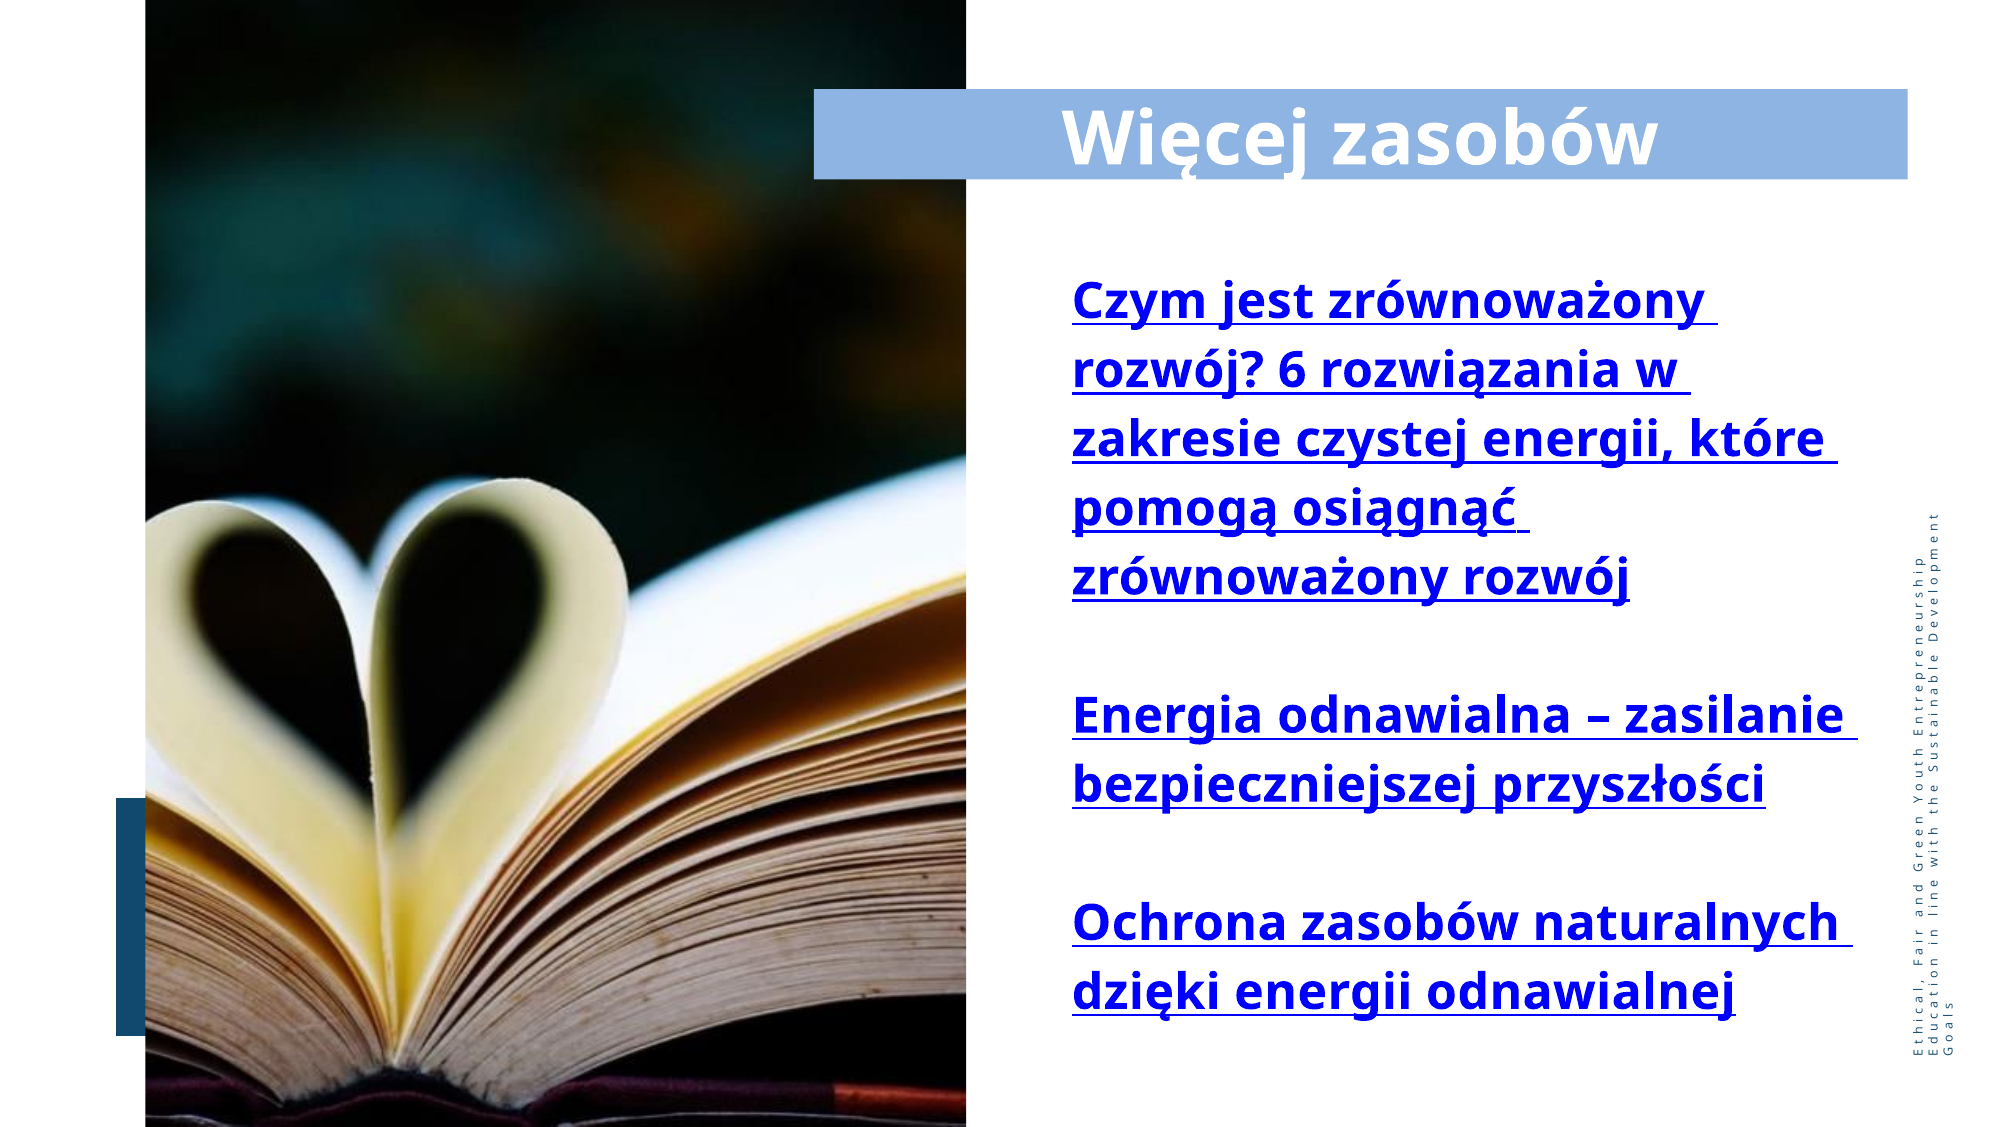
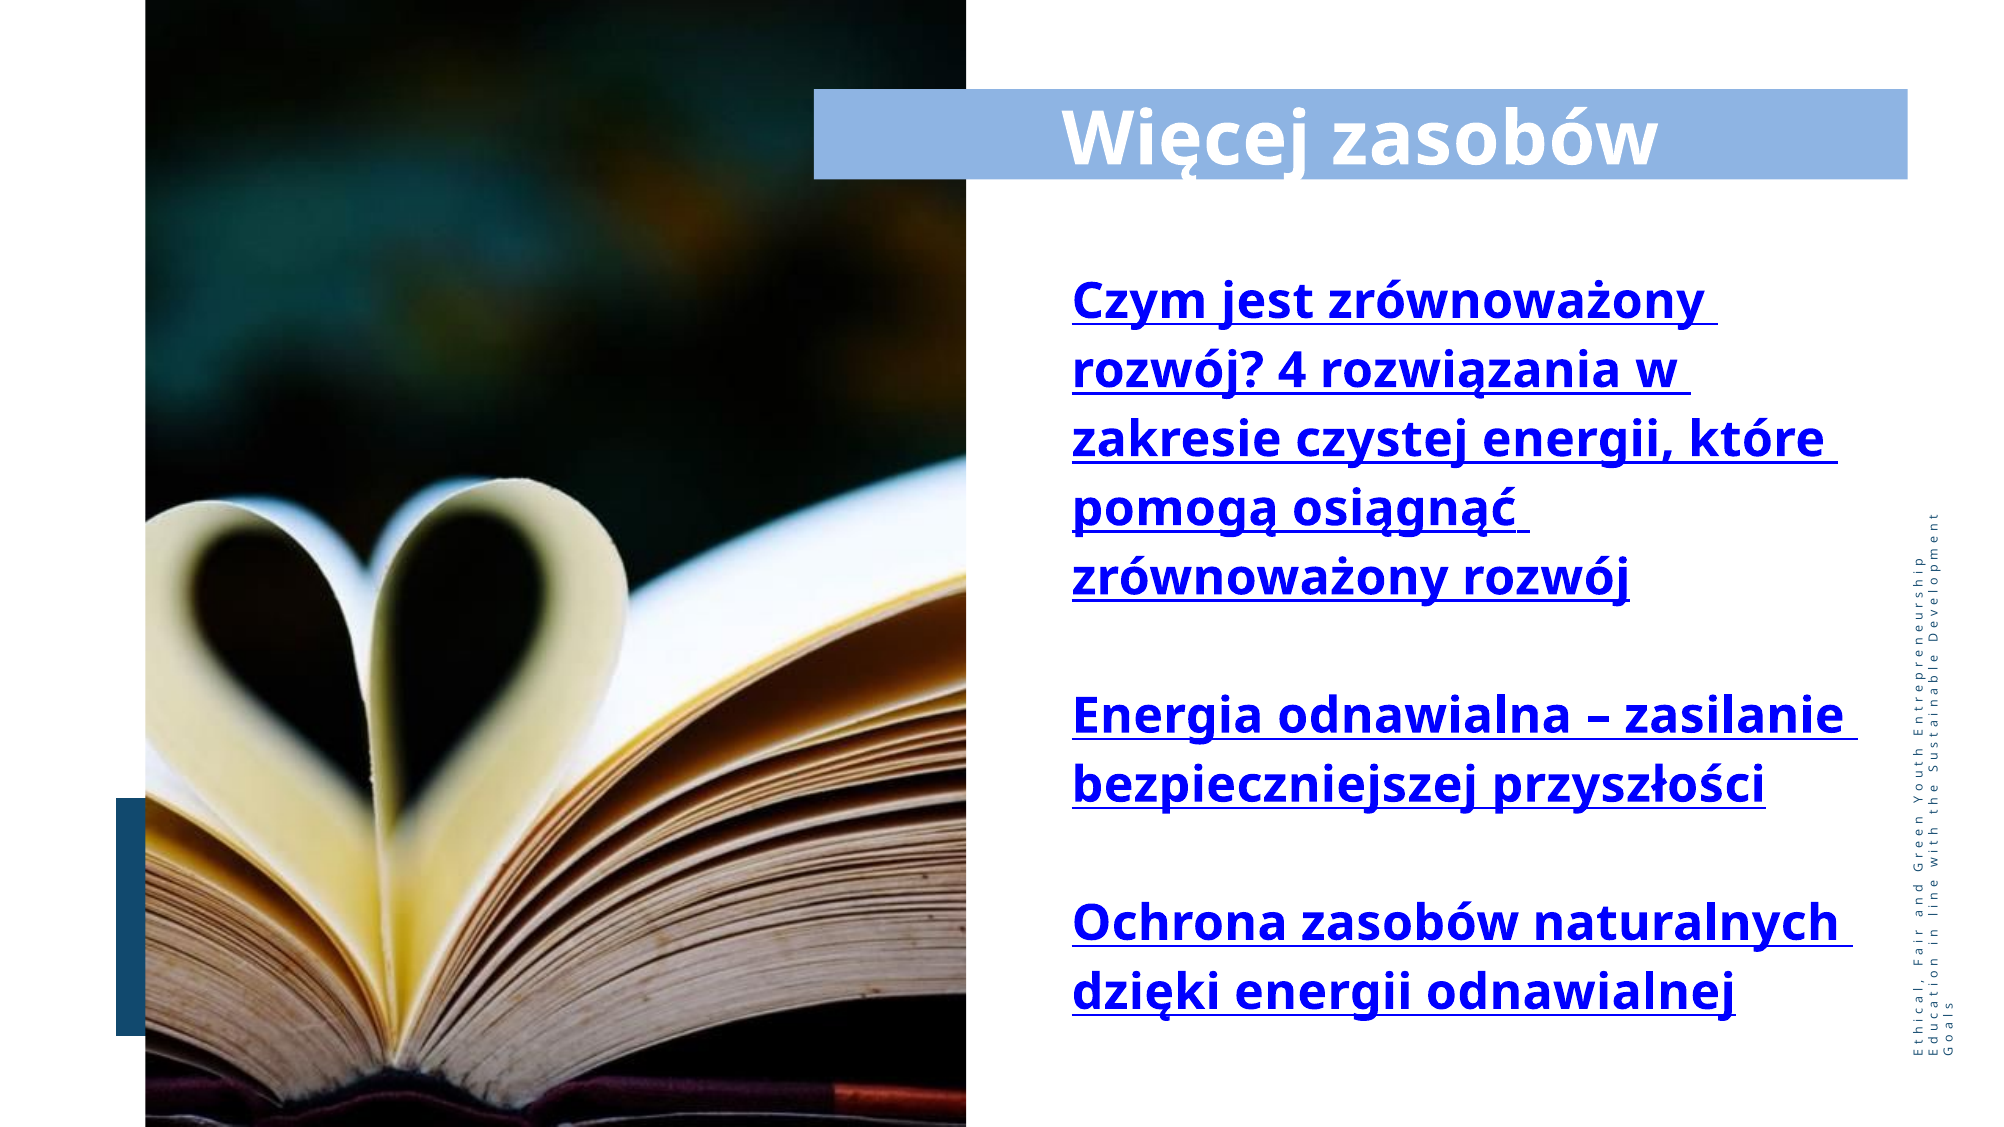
6: 6 -> 4 (1292, 371)
